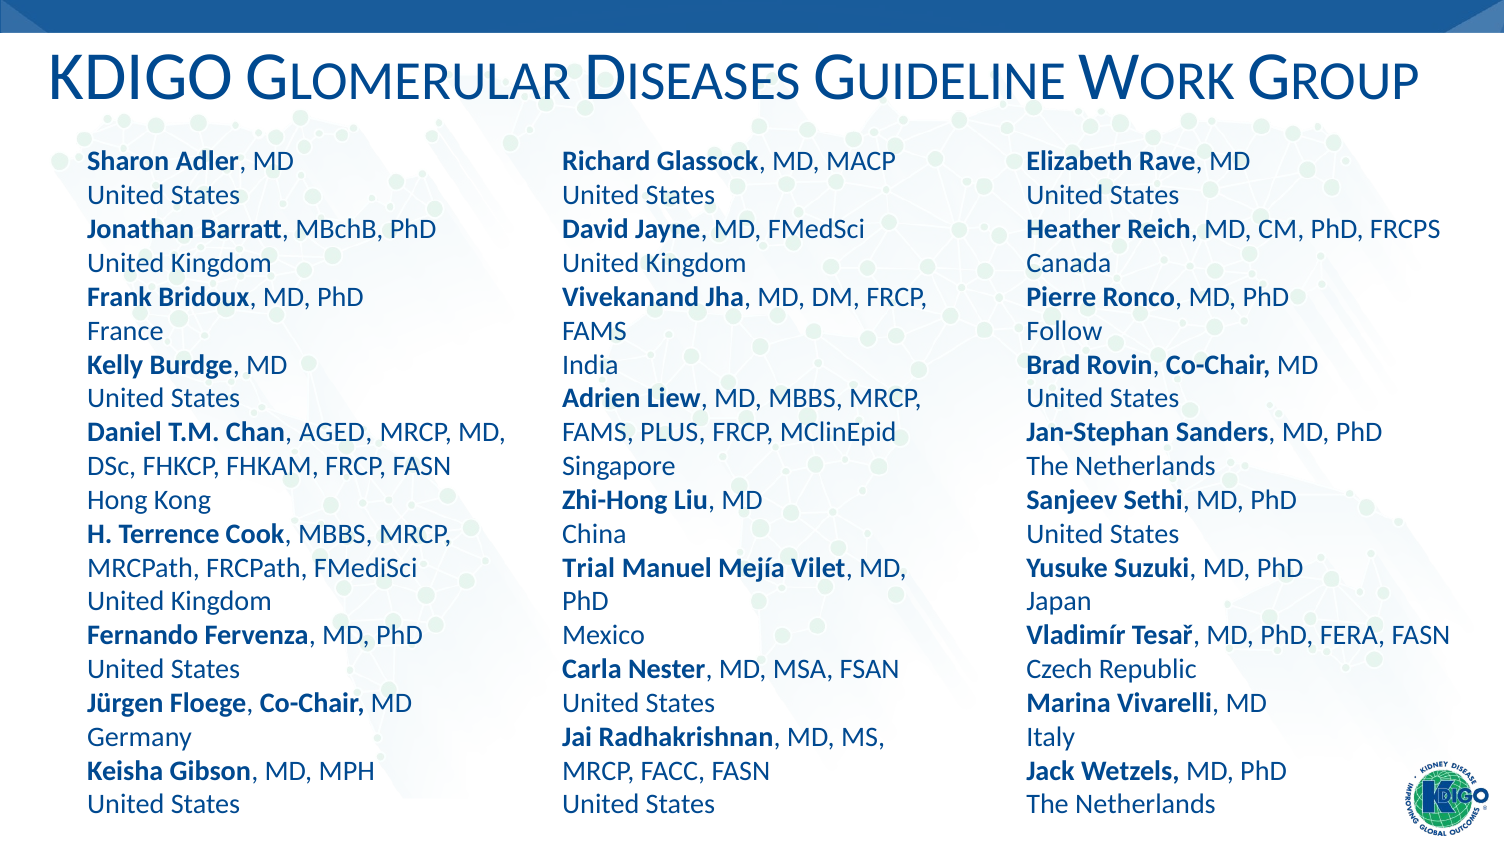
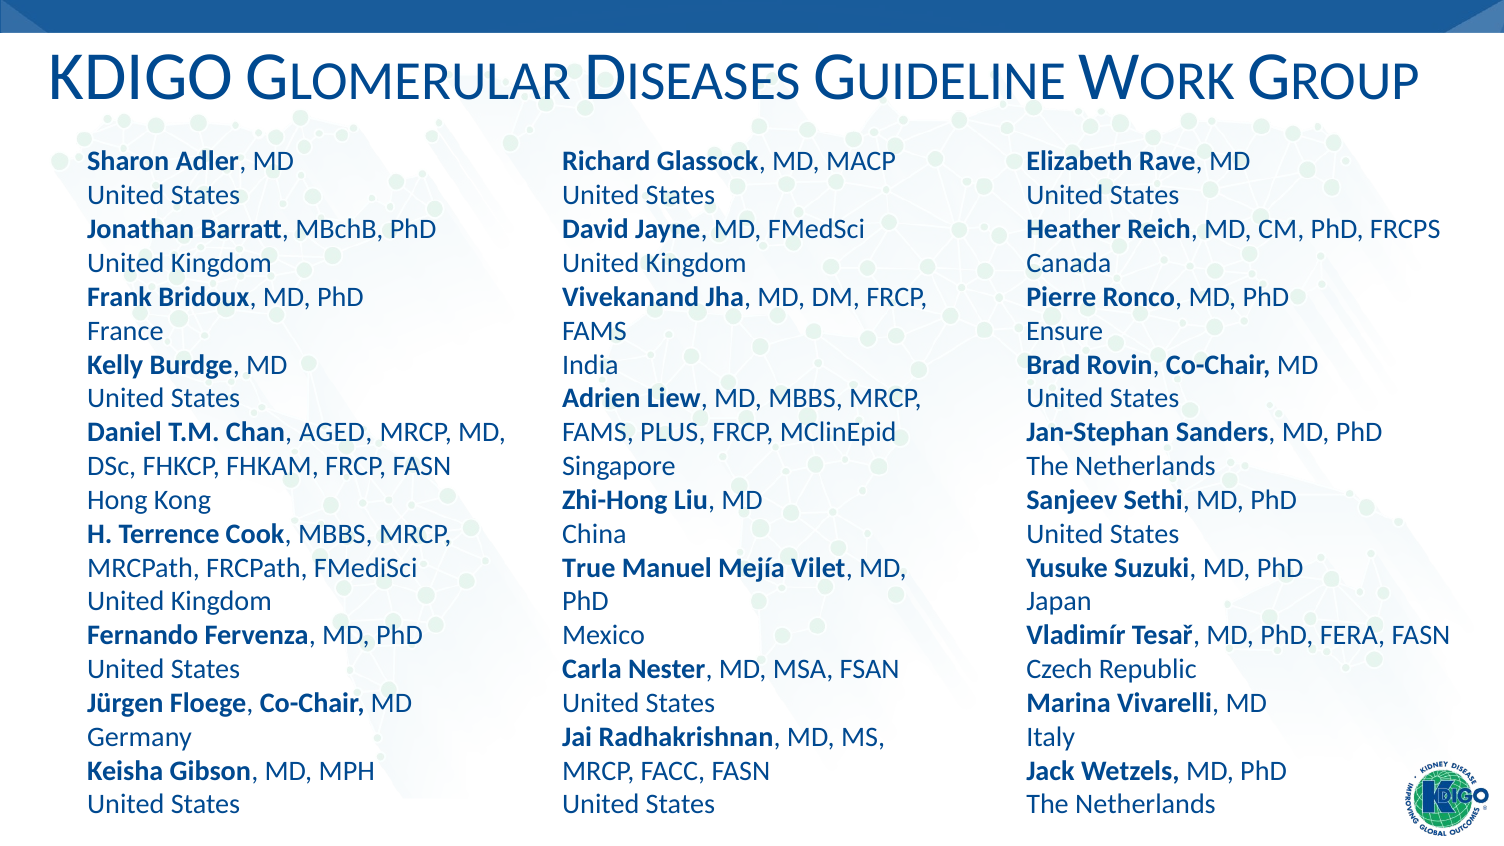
Follow: Follow -> Ensure (1065, 331)
Trial: Trial -> True (589, 568)
